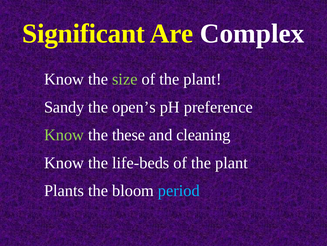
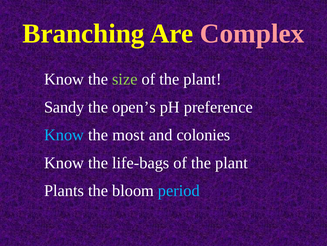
Significant: Significant -> Branching (83, 33)
Complex colour: white -> pink (252, 33)
Know colour: light green -> light blue (64, 135)
these: these -> most (128, 135)
cleaning: cleaning -> colonies (203, 135)
life-beds: life-beds -> life-bags (141, 162)
